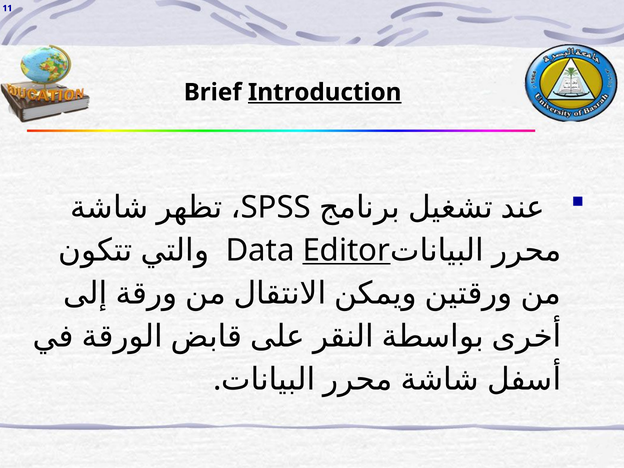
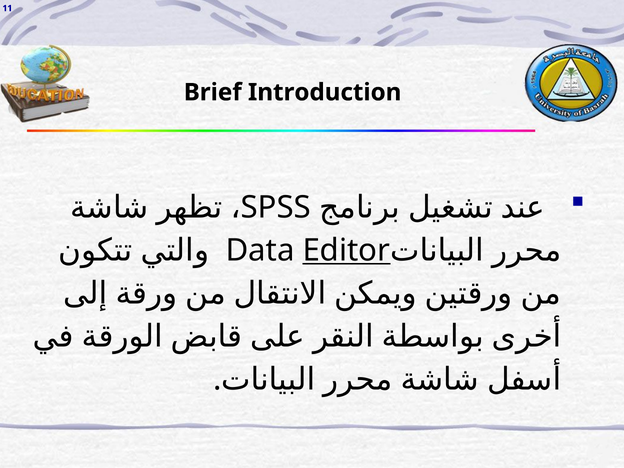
Introduction underline: present -> none (325, 92)
